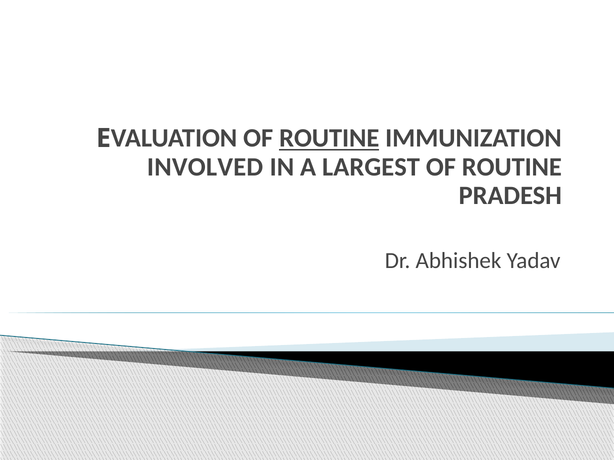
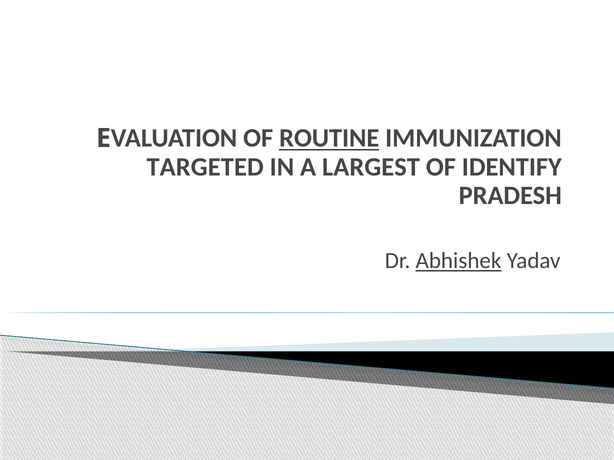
INVOLVED: INVOLVED -> TARGETED (205, 167)
ROUTINE: ROUTINE -> IDENTIFY (512, 167)
Abhishek underline: none -> present (458, 261)
